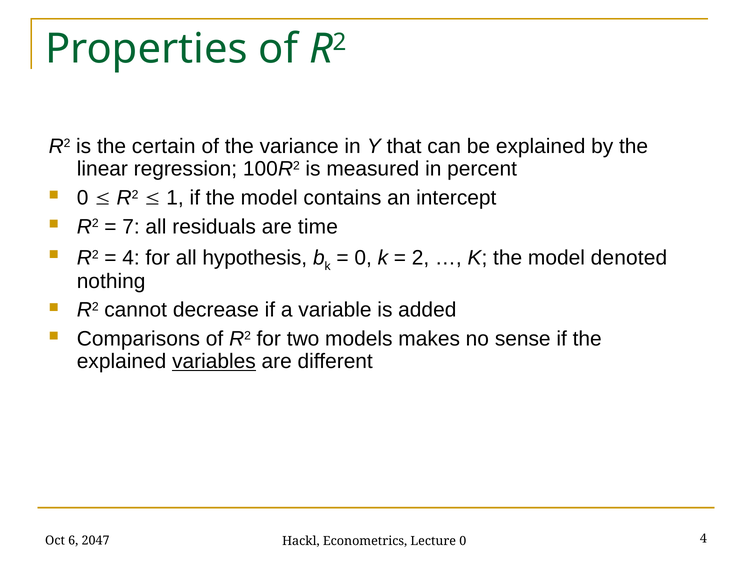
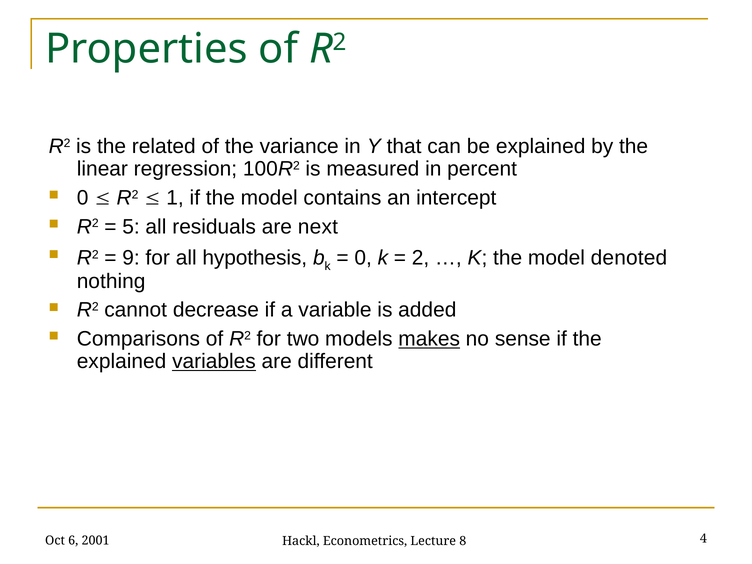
certain: certain -> related (164, 147)
7: 7 -> 5 (131, 227)
time: time -> next (318, 227)
4: 4 -> 9 (131, 258)
makes underline: none -> present (429, 339)
2047: 2047 -> 2001 (96, 541)
Lecture 0: 0 -> 8 (463, 541)
